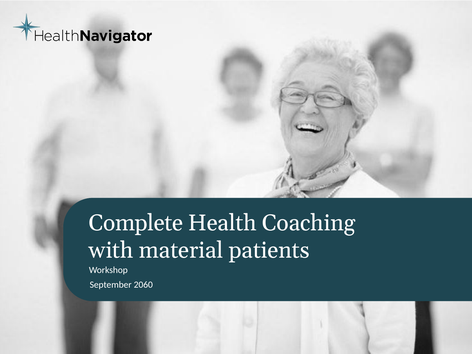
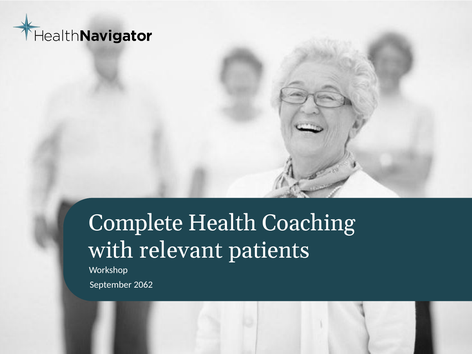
material: material -> relevant (181, 250)
2060: 2060 -> 2062 (143, 285)
